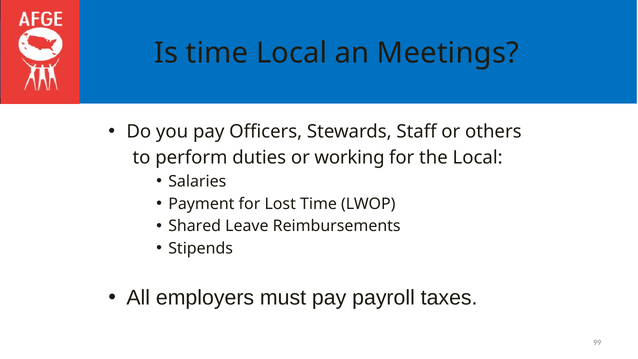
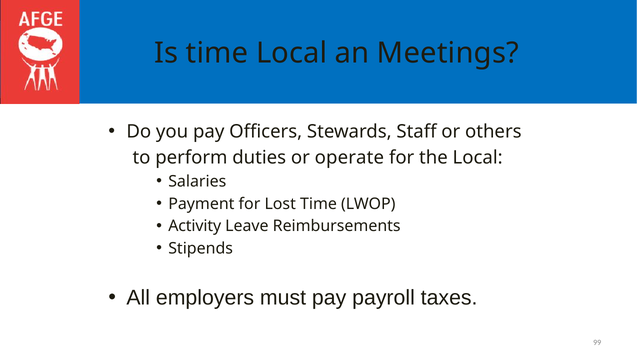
working: working -> operate (349, 158)
Shared: Shared -> Activity (195, 226)
